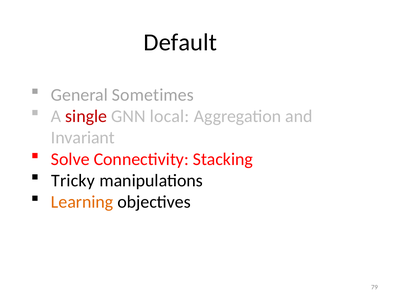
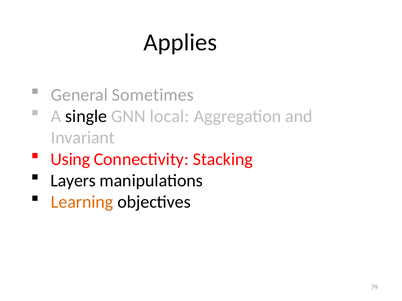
Default: Default -> Applies (180, 43)
single colour: red -> black (86, 116)
Solve: Solve -> Using (70, 159)
Tricky: Tricky -> Layers (73, 181)
